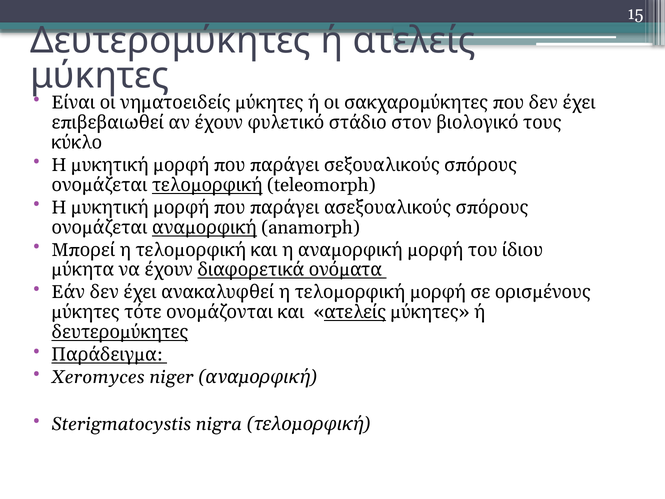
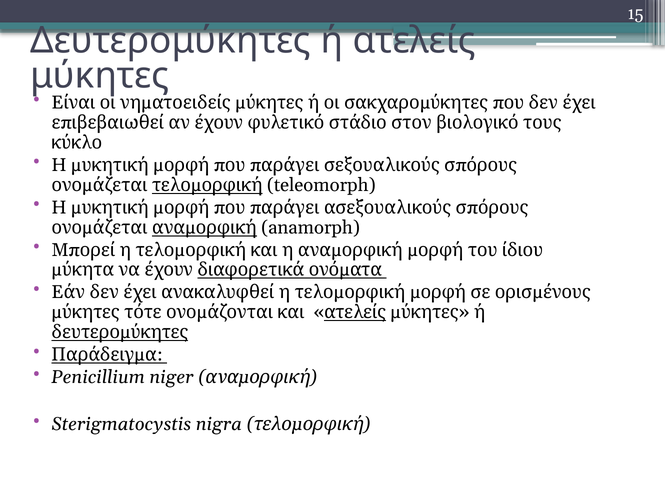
Xeromyces: Xeromyces -> Penicillium (98, 377)
